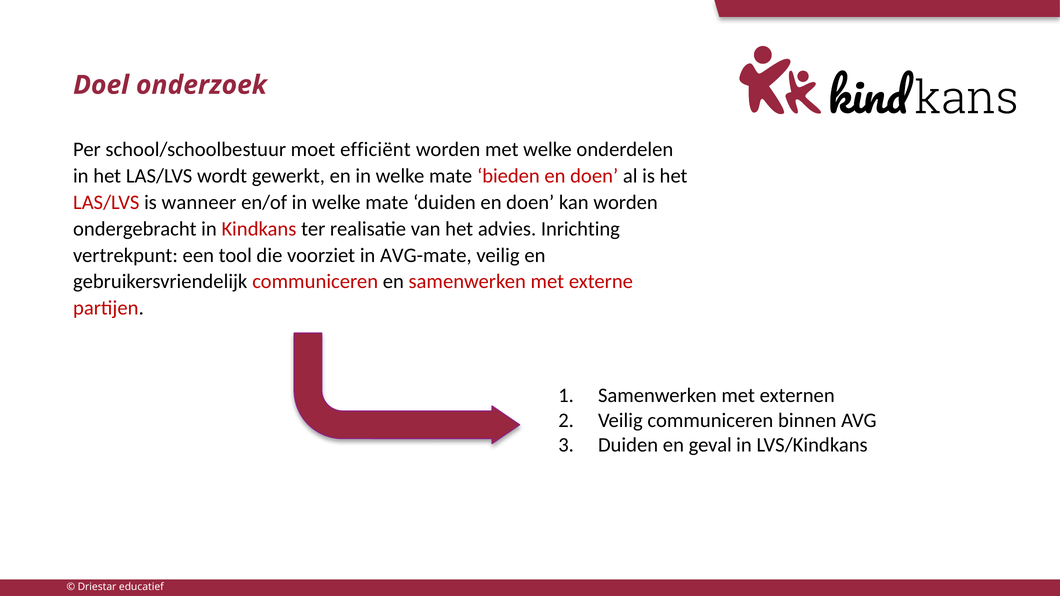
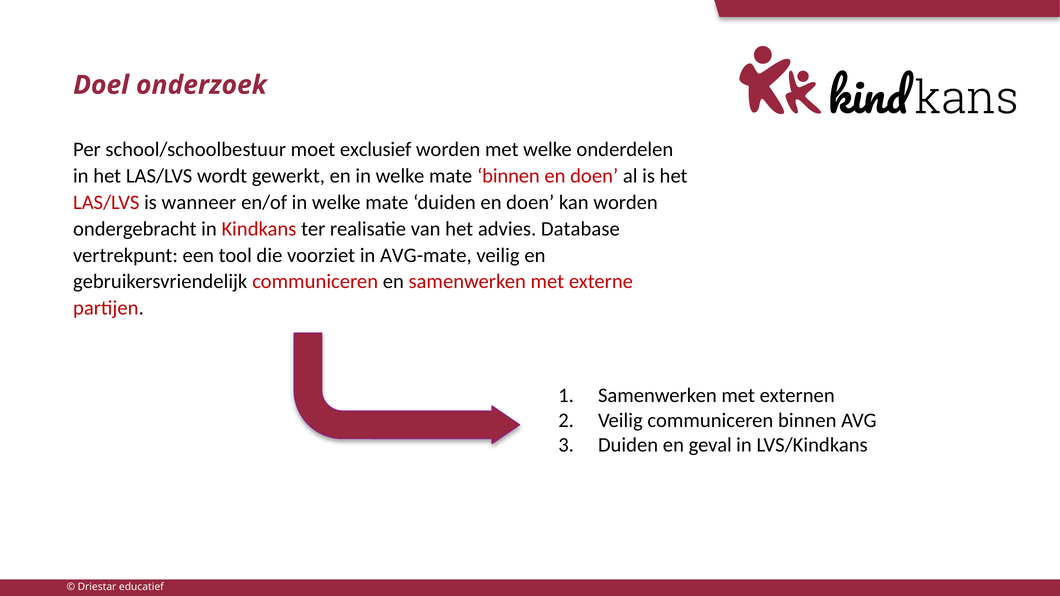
efficiënt: efficiënt -> exclusief (376, 149)
mate bieden: bieden -> binnen (508, 176)
Inrichting: Inrichting -> Database (580, 229)
